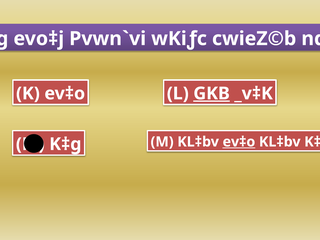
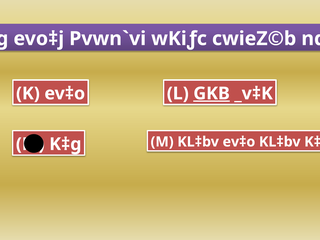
ev‡o underline: present -> none (239, 142)
